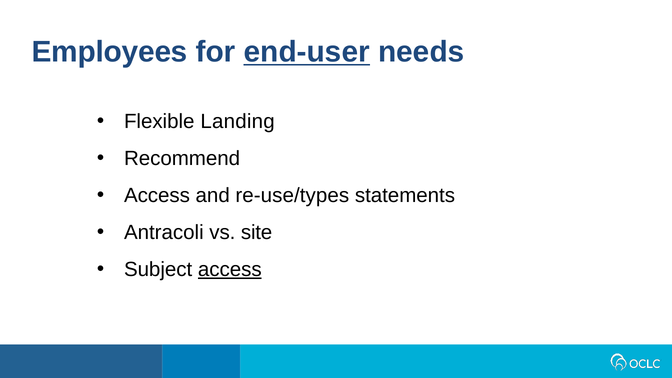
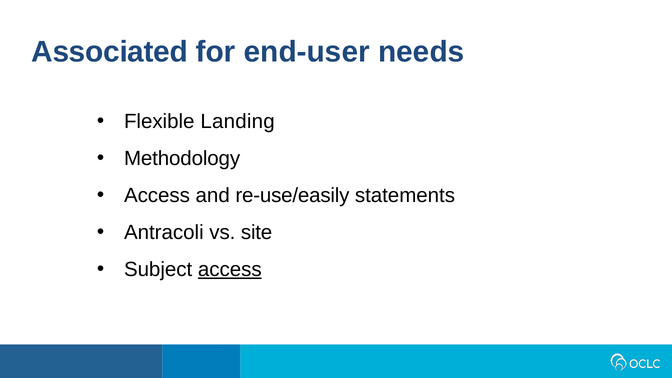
Employees: Employees -> Associated (110, 52)
end-user underline: present -> none (307, 52)
Recommend: Recommend -> Methodology (182, 159)
re-use/types: re-use/types -> re-use/easily (292, 196)
